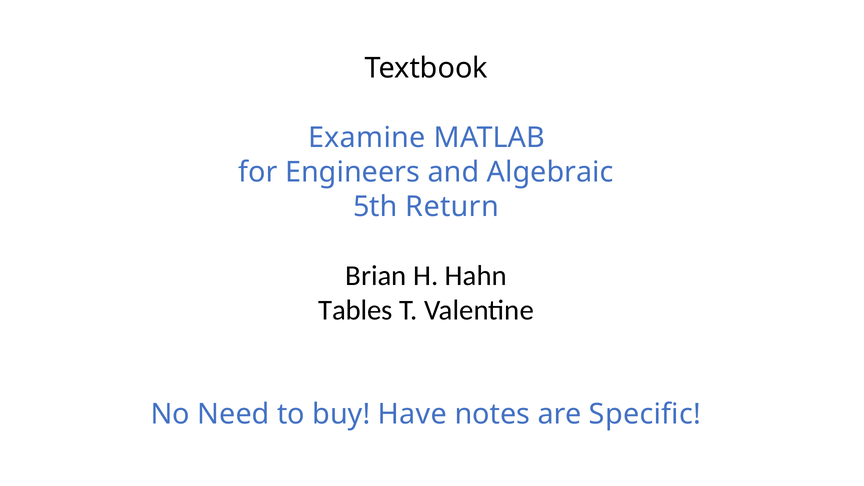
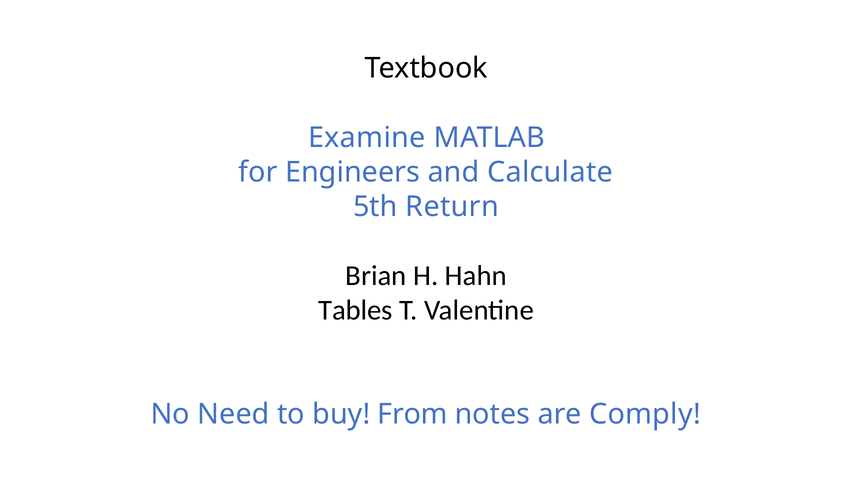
Algebraic: Algebraic -> Calculate (550, 172)
Have: Have -> From (413, 414)
Specific: Specific -> Comply (645, 414)
